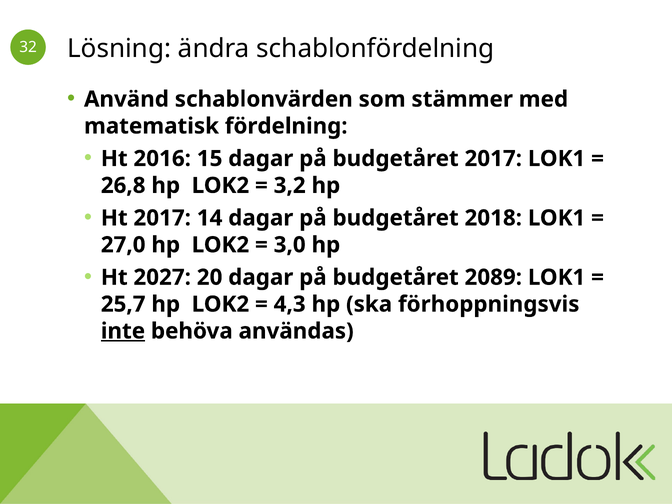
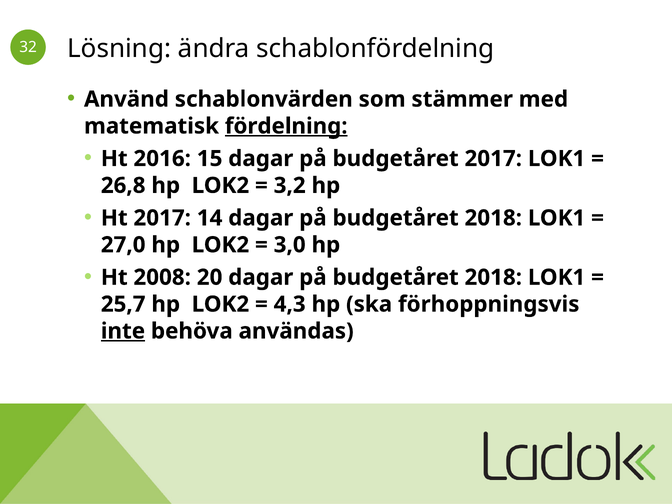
fördelning underline: none -> present (286, 126)
2027: 2027 -> 2008 (162, 277)
2089: 2089 -> 2018 (493, 277)
